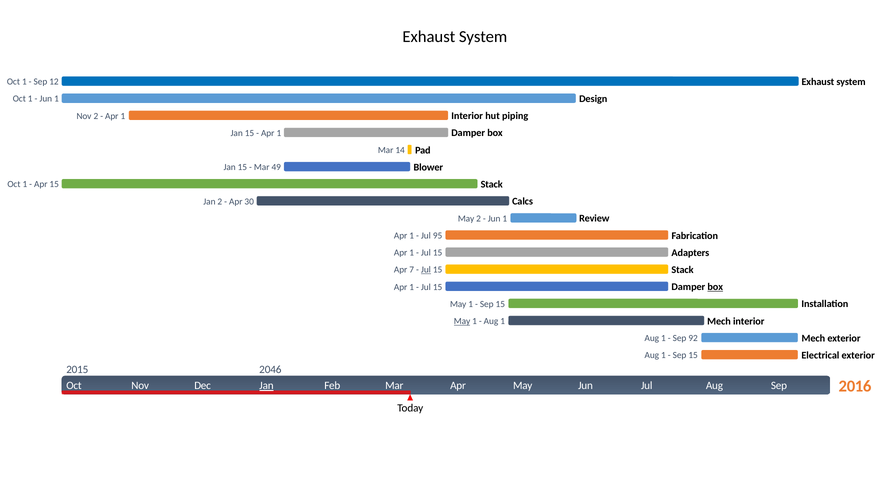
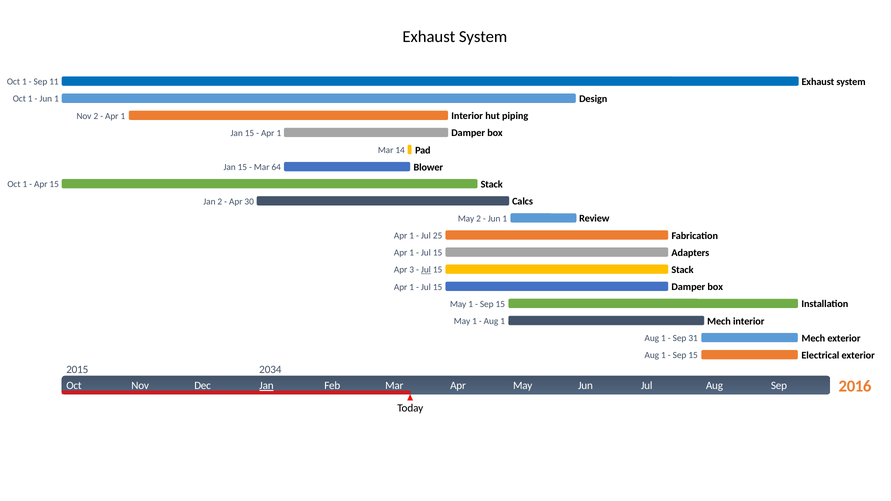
12: 12 -> 11 (54, 82)
49: 49 -> 64 (276, 167)
95: 95 -> 25 (438, 236)
7: 7 -> 3 (412, 270)
box underline: present -> none (715, 287)
May underline: present -> none (462, 321)
92: 92 -> 31 (693, 338)
2046: 2046 -> 2034 (270, 370)
